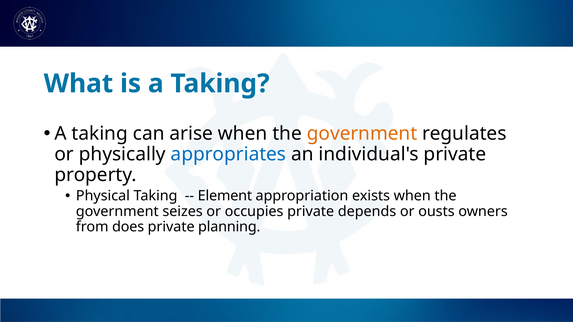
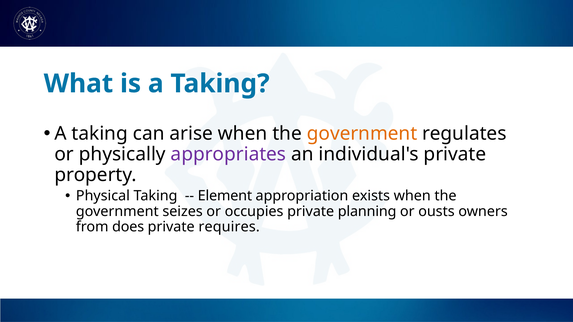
appropriates colour: blue -> purple (228, 154)
depends: depends -> planning (367, 212)
planning: planning -> requires (229, 227)
